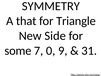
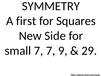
that: that -> first (26, 21)
Triangle: Triangle -> Squares (76, 21)
some: some -> small (18, 51)
7 0: 0 -> 7 (51, 51)
31: 31 -> 29 (89, 51)
